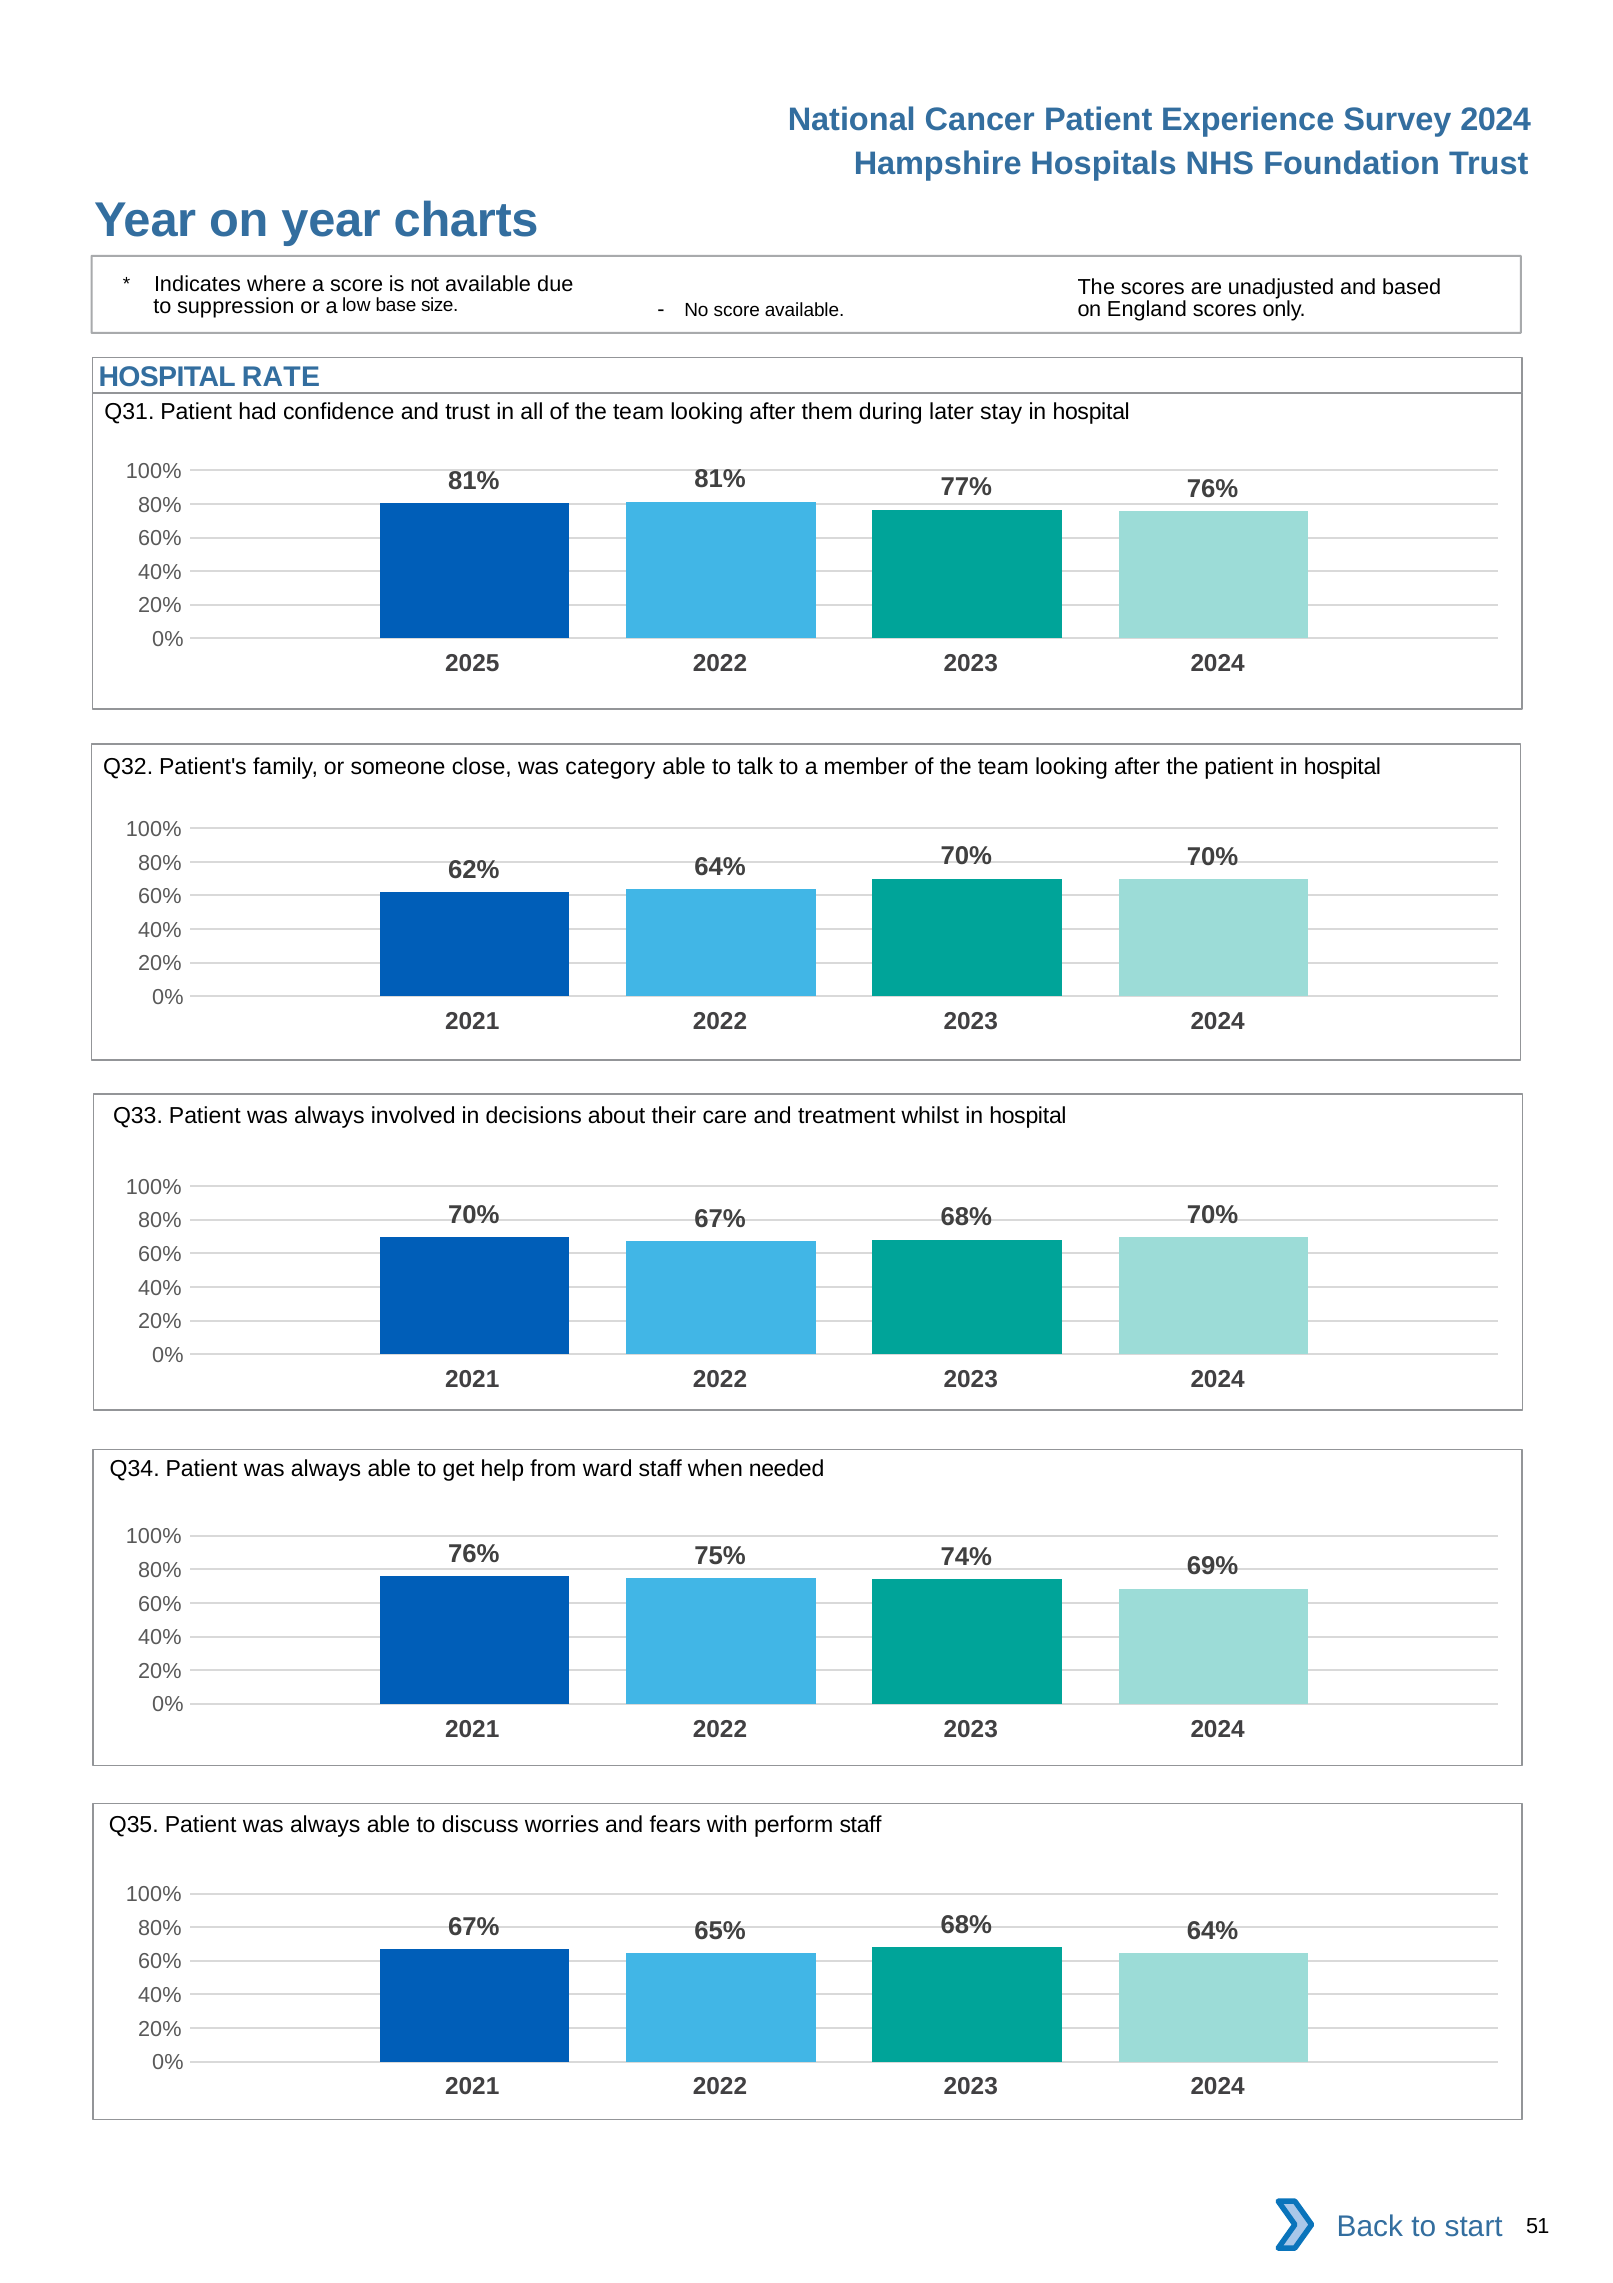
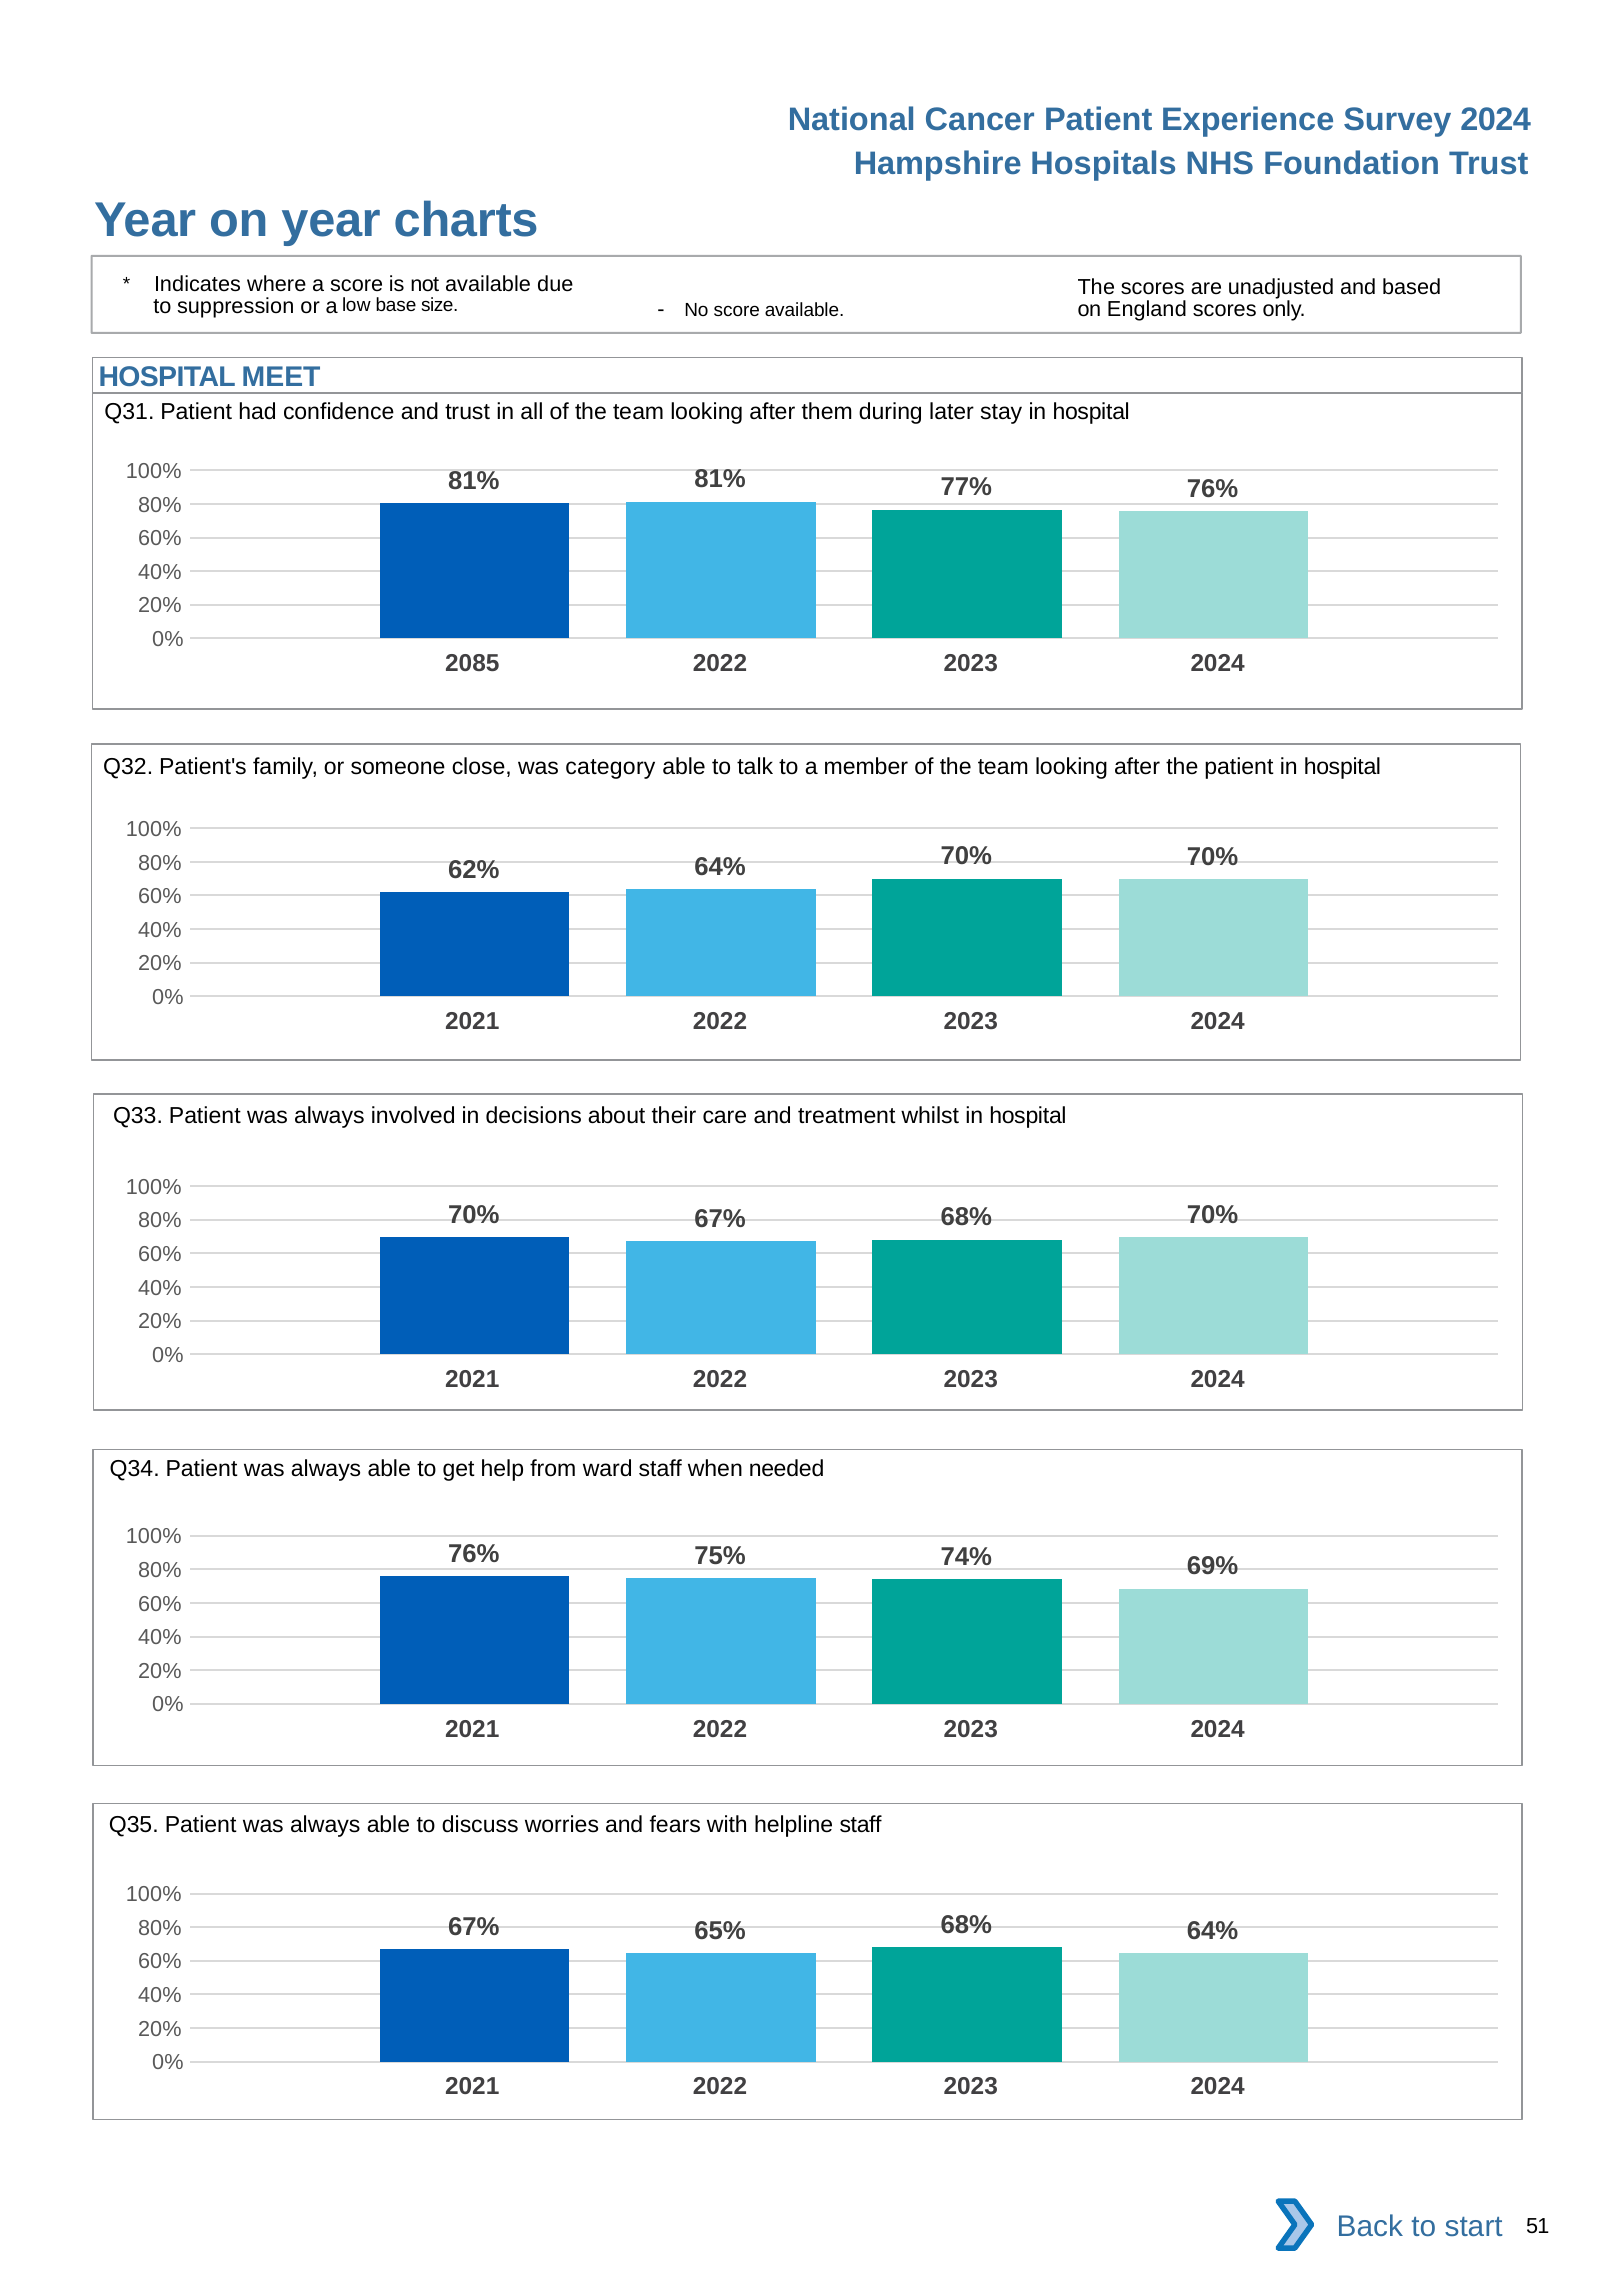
RATE: RATE -> MEET (281, 378)
2025: 2025 -> 2085 (472, 663)
perform: perform -> helpline (794, 1824)
